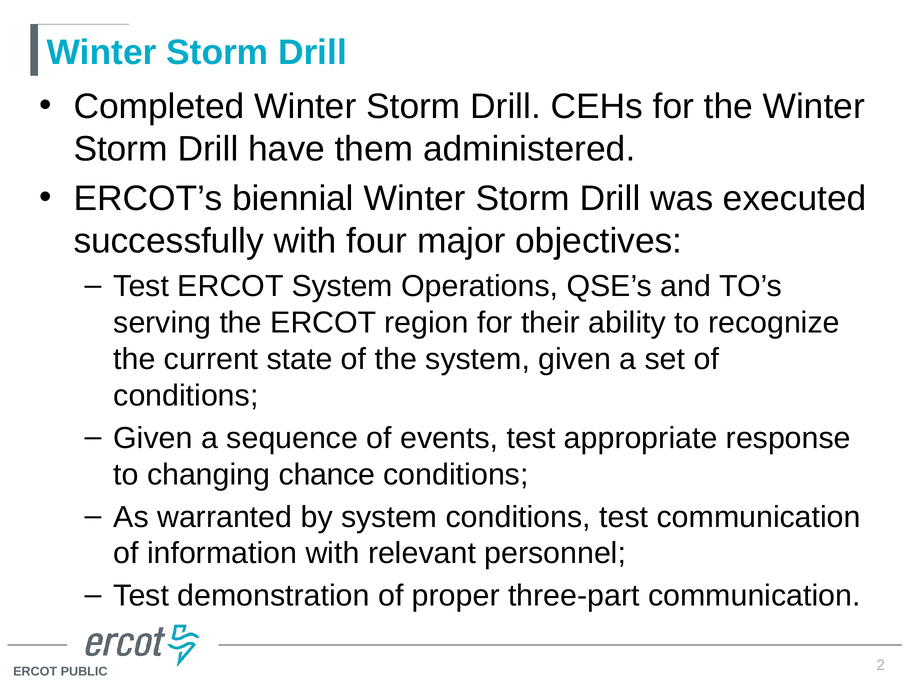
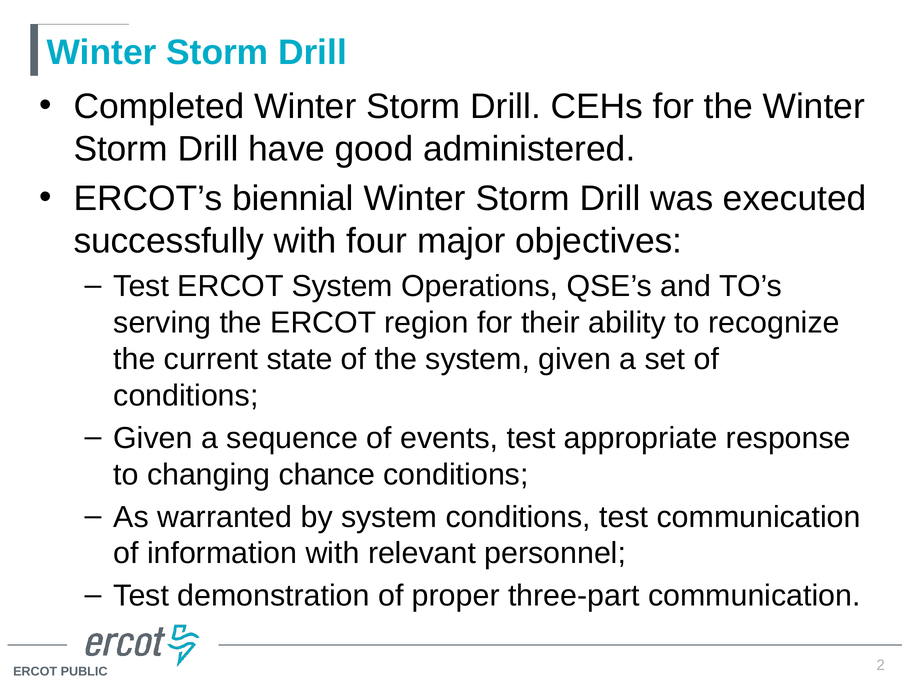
them: them -> good (374, 149)
